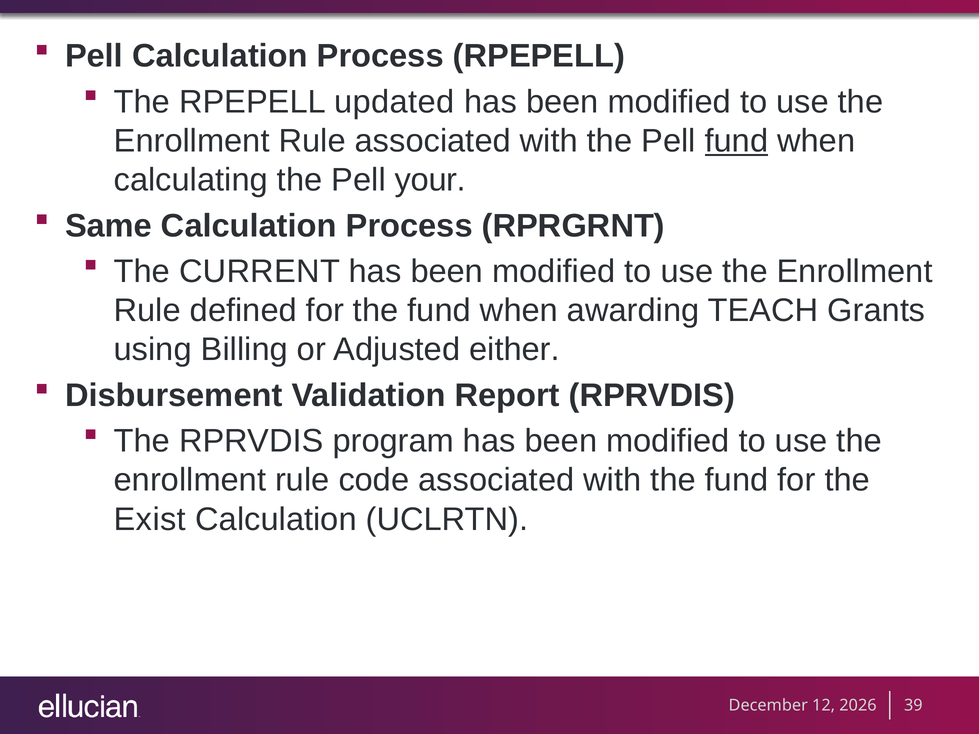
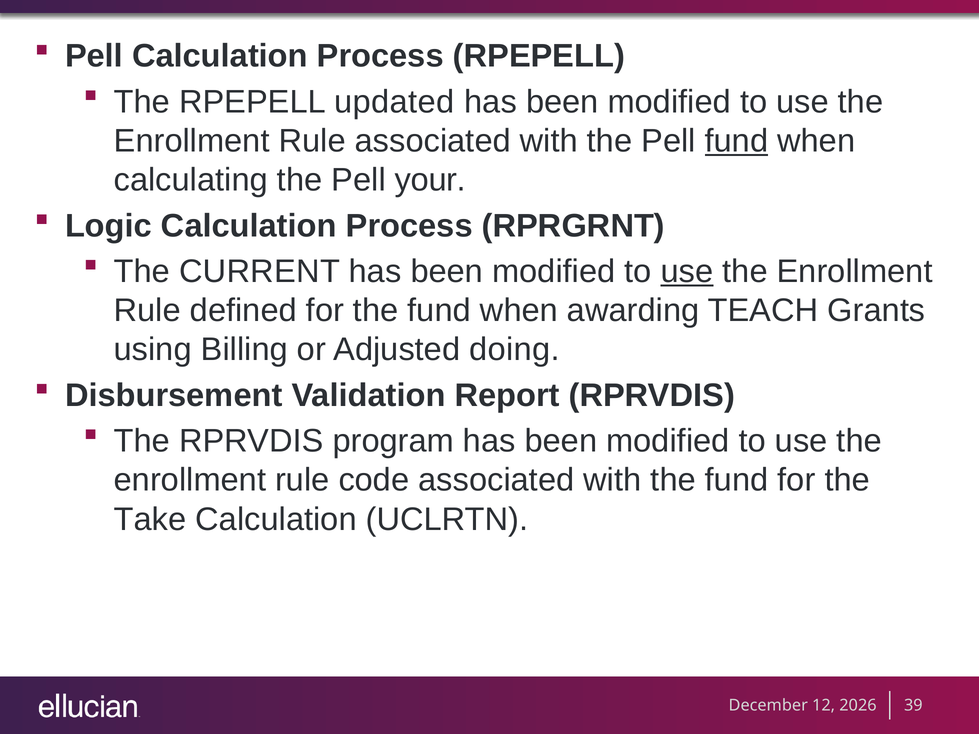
Same: Same -> Logic (108, 226)
use underline: none -> present (687, 272)
either: either -> doing (514, 350)
Exist: Exist -> Take (150, 520)
